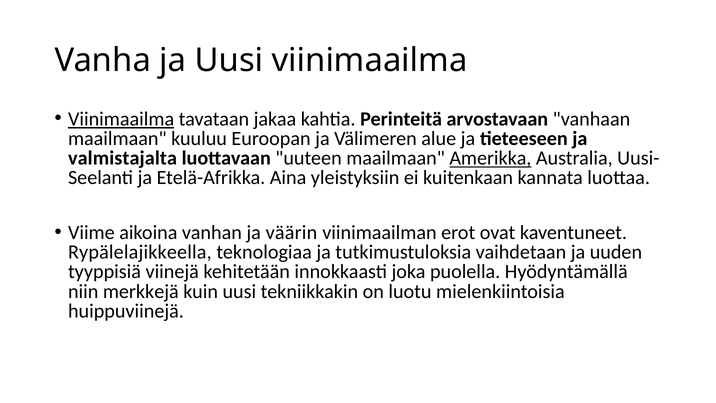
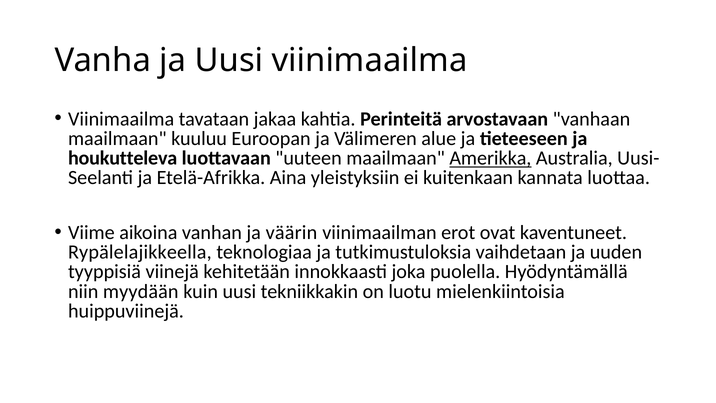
Viinimaailma underline: present -> none (121, 119)
valmistajalta: valmistajalta -> houkutteleva (123, 158)
merkkejä: merkkejä -> myydään (141, 291)
